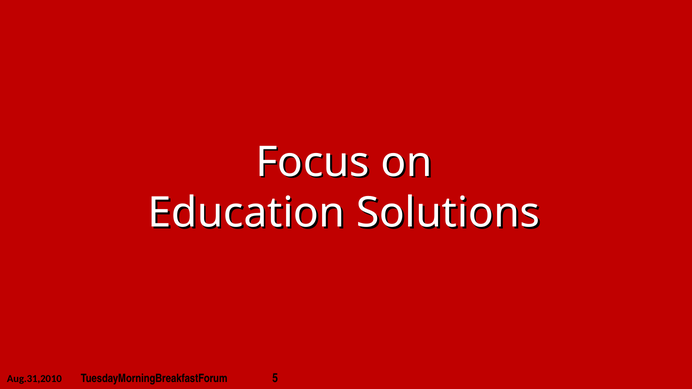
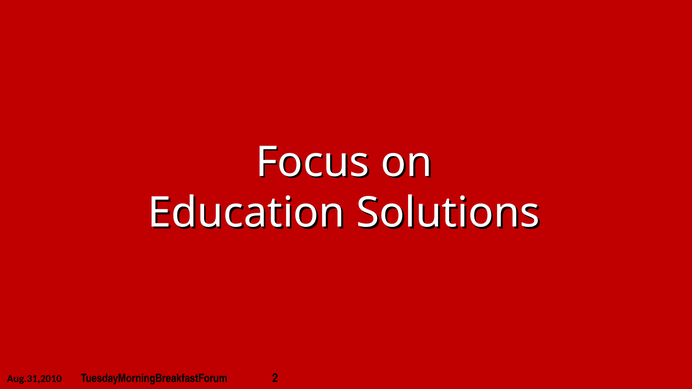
5: 5 -> 2 (275, 378)
